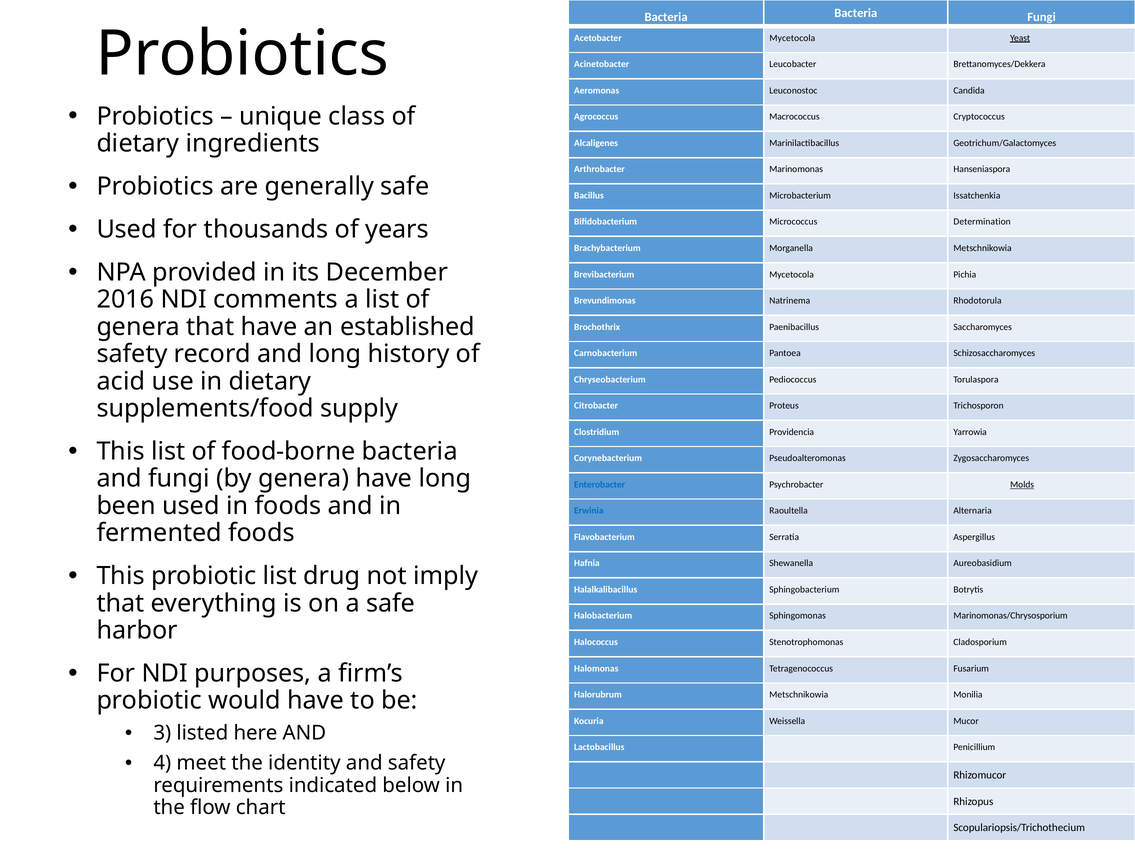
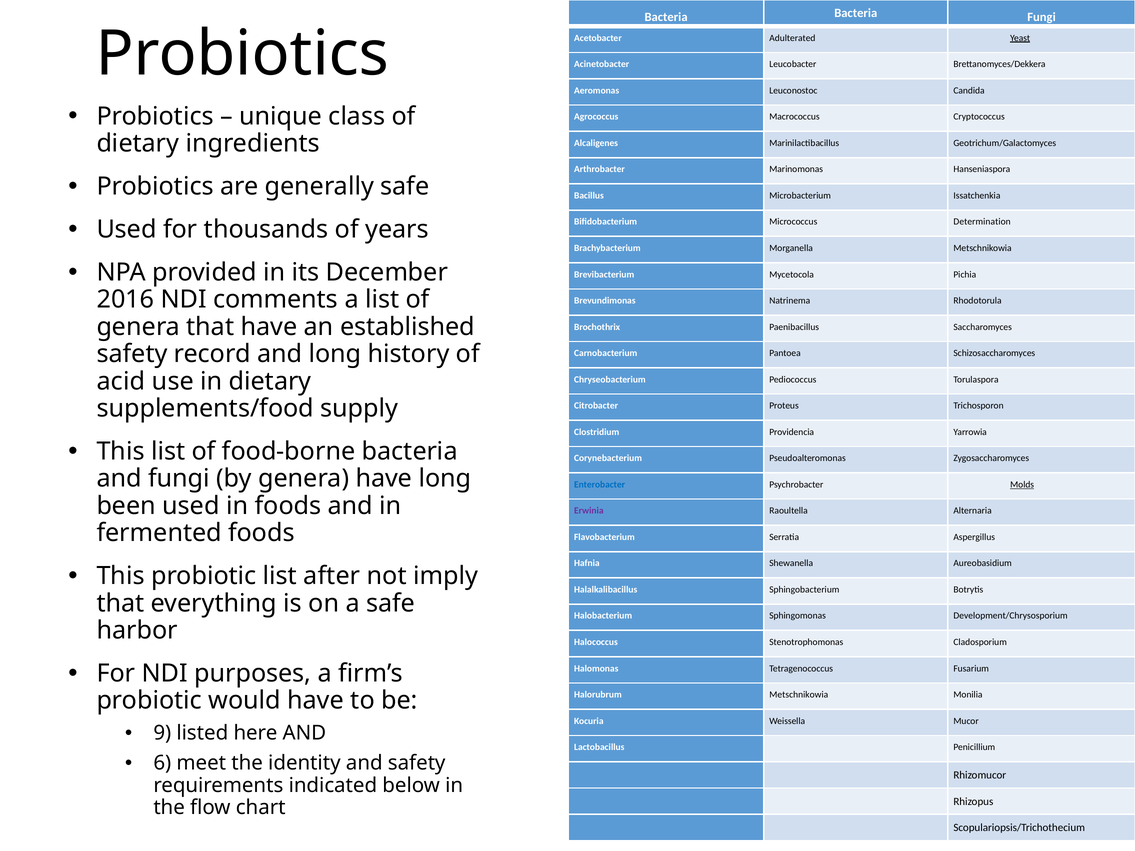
Acetobacter Mycetocola: Mycetocola -> Adulterated (792, 38)
Erwinia colour: blue -> purple (589, 511)
drug: drug -> after (332, 576)
Marinomonas/Chrysosporium: Marinomonas/Chrysosporium -> Development/Chrysosporium (1011, 616)
3: 3 -> 9 (162, 733)
4: 4 -> 6 (162, 763)
